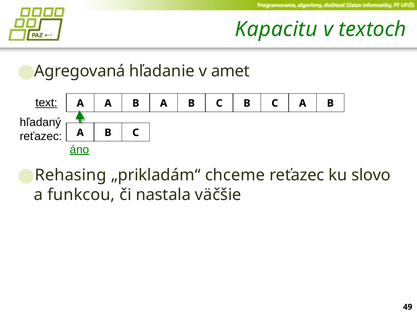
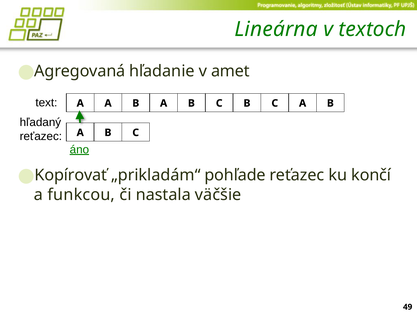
Kapacitu: Kapacitu -> Lineárna (276, 29)
text underline: present -> none (46, 103)
Rehasing: Rehasing -> Kopírovať (71, 175)
chceme: chceme -> pohľade (235, 175)
slovo: slovo -> končí (371, 175)
